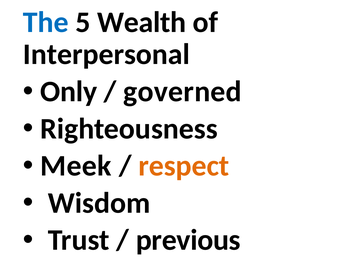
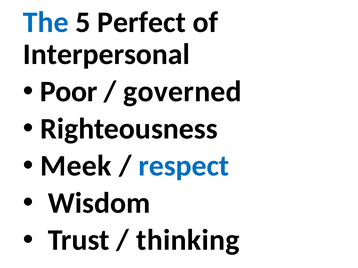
Wealth: Wealth -> Perfect (142, 22)
Only: Only -> Poor (69, 92)
respect colour: orange -> blue (184, 166)
previous: previous -> thinking (188, 240)
